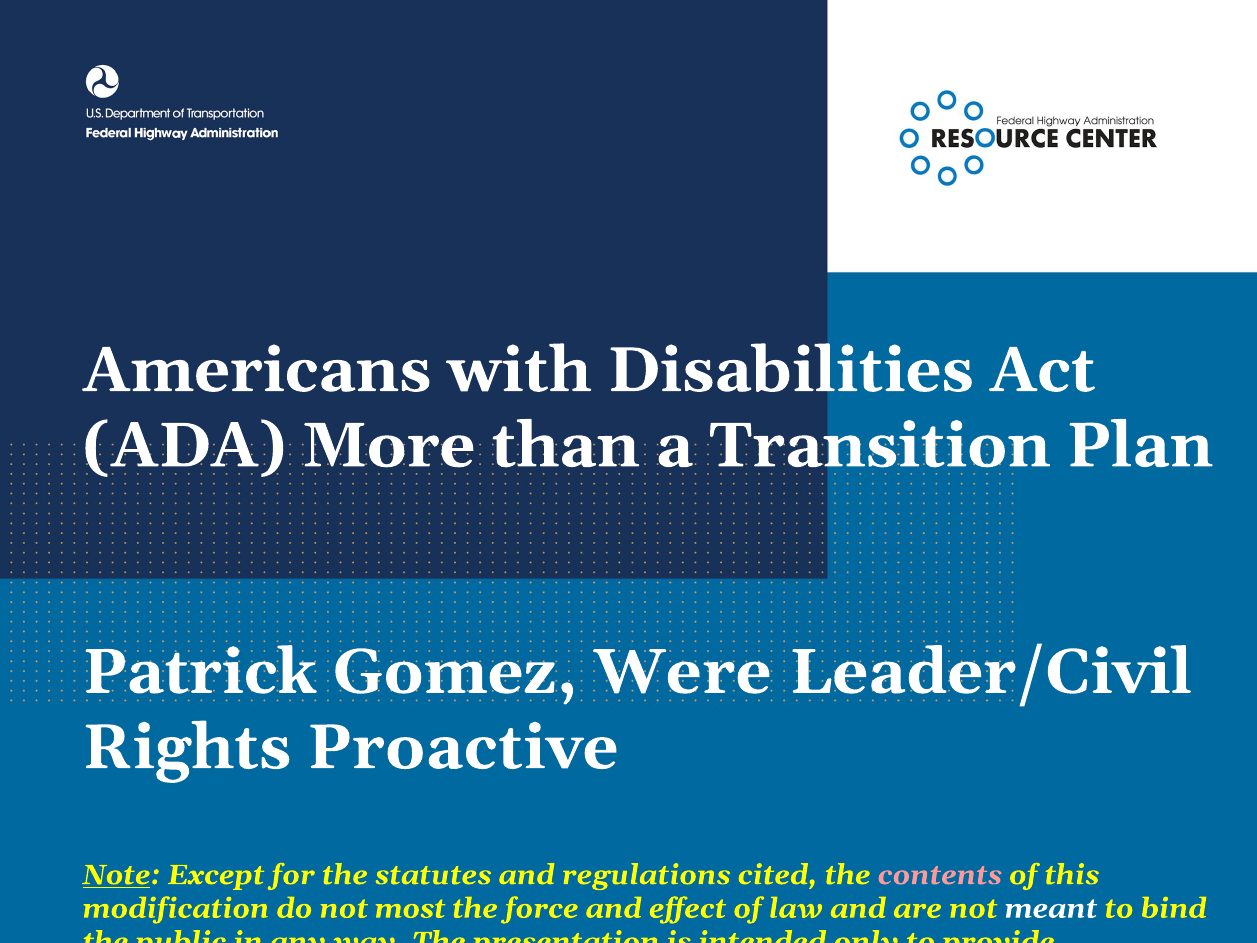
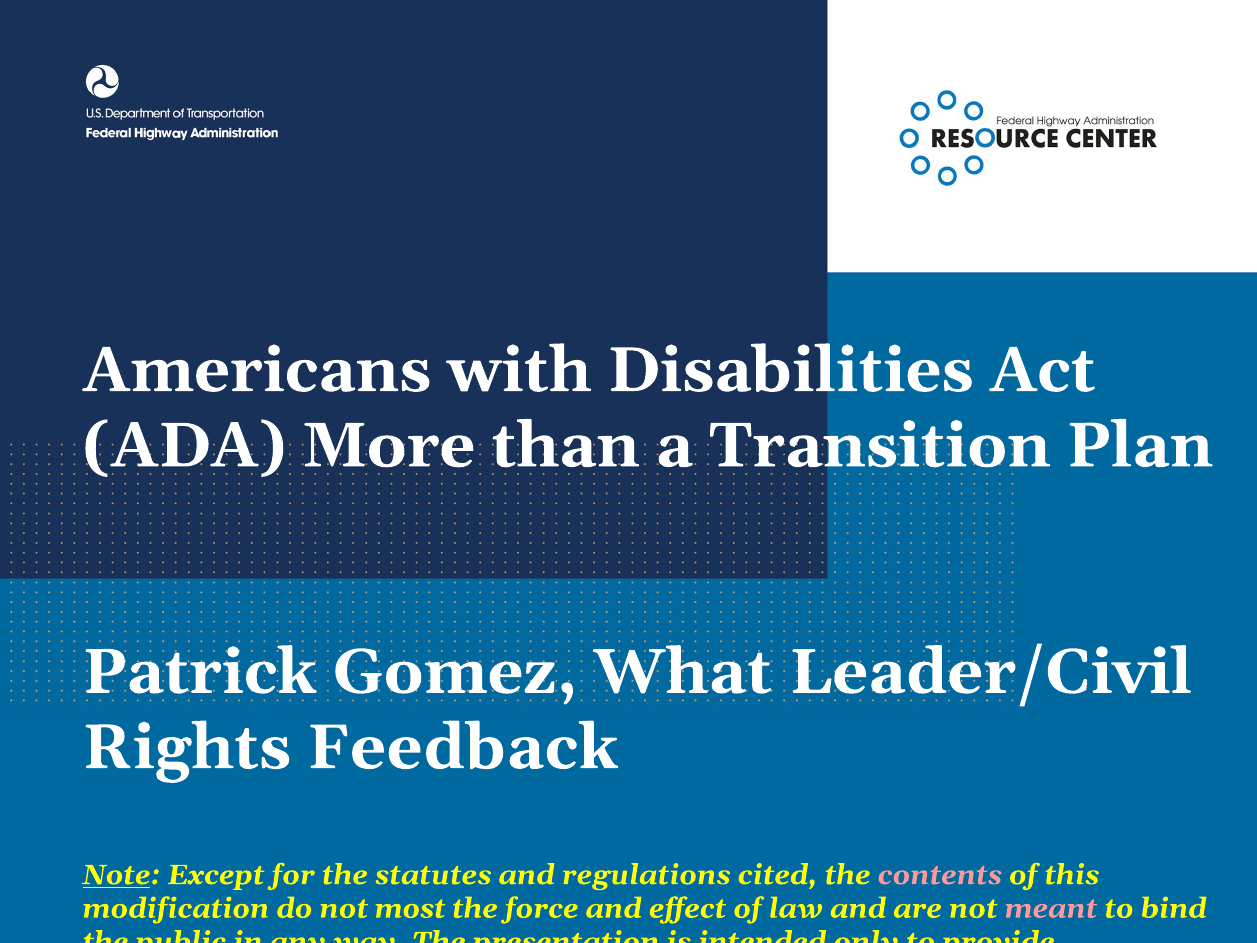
Were: Were -> What (683, 672)
Proactive: Proactive -> Feedback (463, 747)
meant colour: white -> pink (1051, 908)
